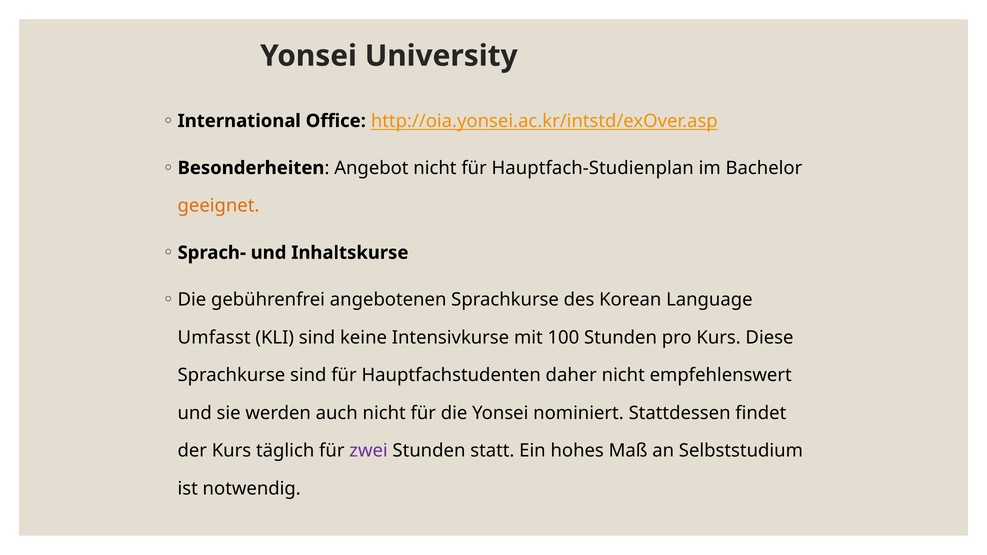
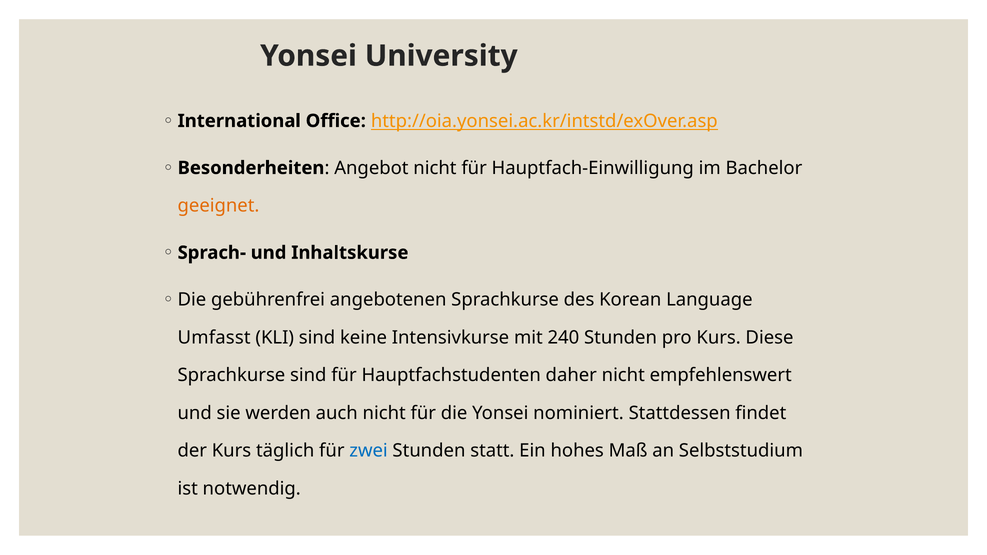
Hauptfach-Studienplan: Hauptfach-Studienplan -> Hauptfach-Einwilligung (593, 168)
100: 100 -> 240 (563, 338)
zwei colour: purple -> blue (369, 451)
